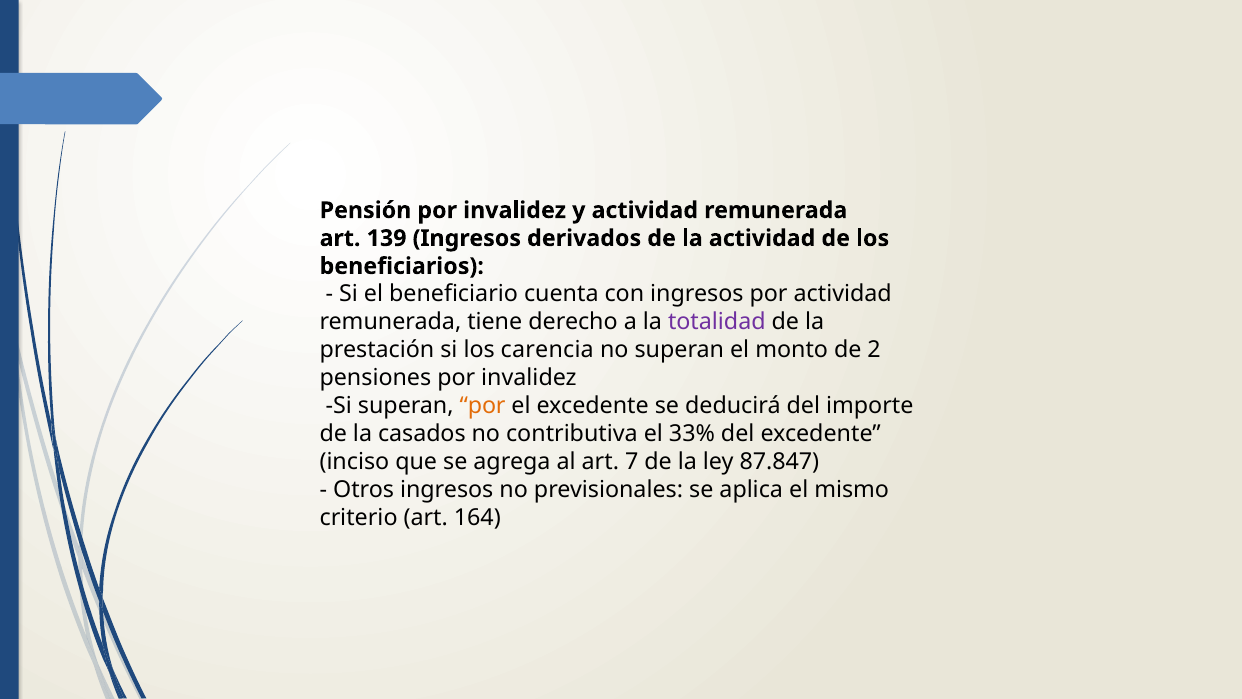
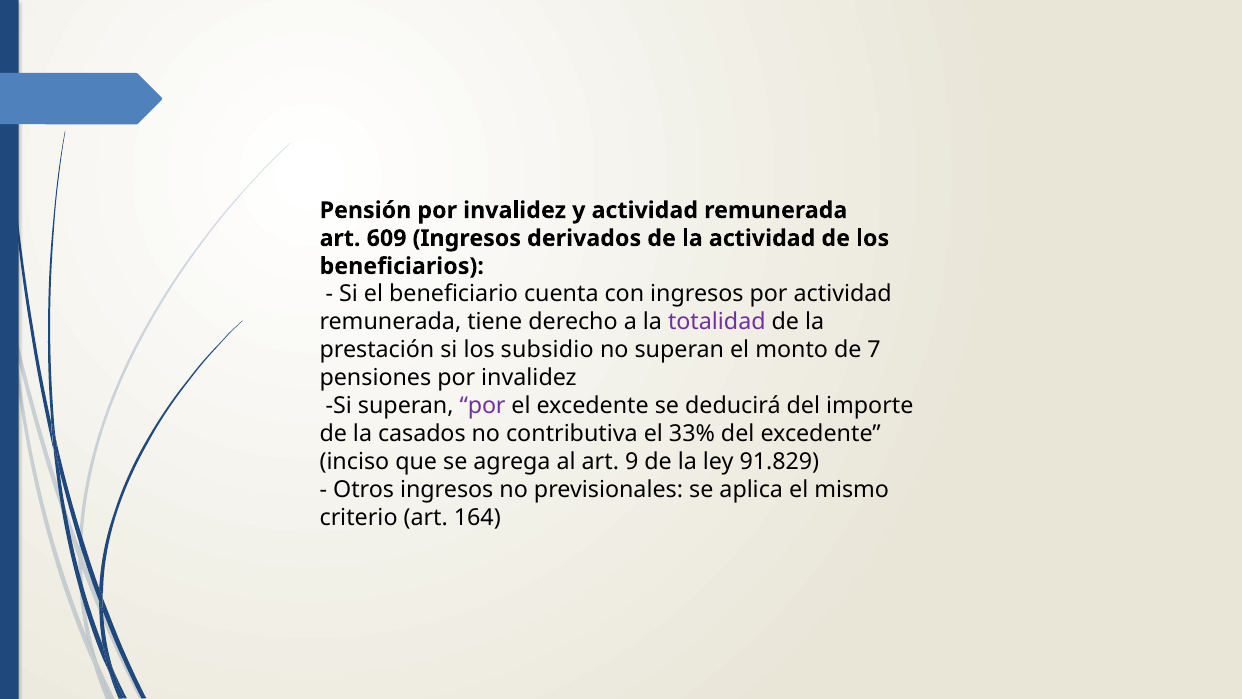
139: 139 -> 609 (387, 238)
carencia: carencia -> subsidio (547, 350)
2: 2 -> 7 (874, 350)
por colour: orange -> purple (483, 406)
7: 7 -> 9 (632, 462)
87.847: 87.847 -> 91.829 (779, 462)
